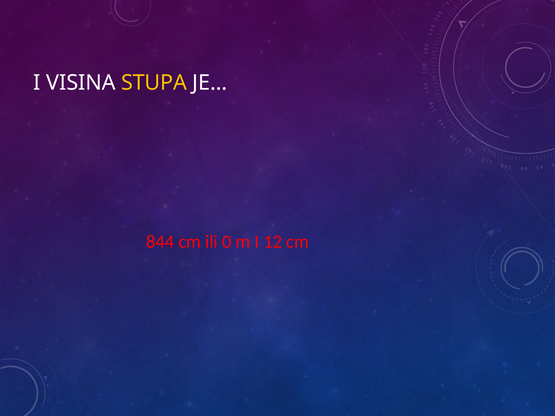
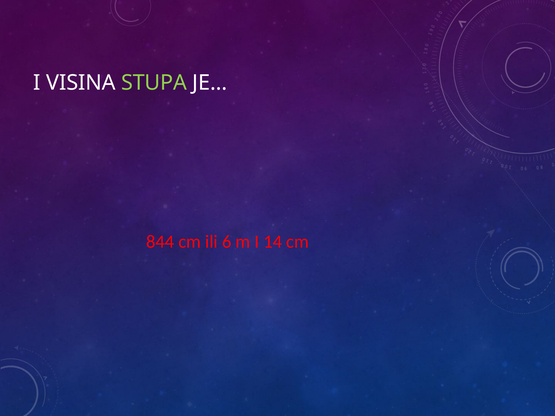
STUPA colour: yellow -> light green (154, 83)
0: 0 -> 6 (227, 242)
12: 12 -> 14 (273, 242)
